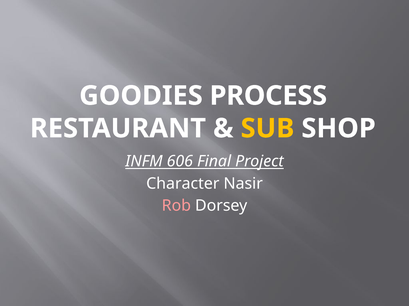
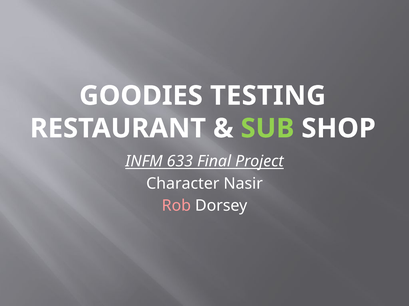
PROCESS: PROCESS -> TESTING (268, 96)
SUB colour: yellow -> light green (267, 129)
606: 606 -> 633 (180, 162)
